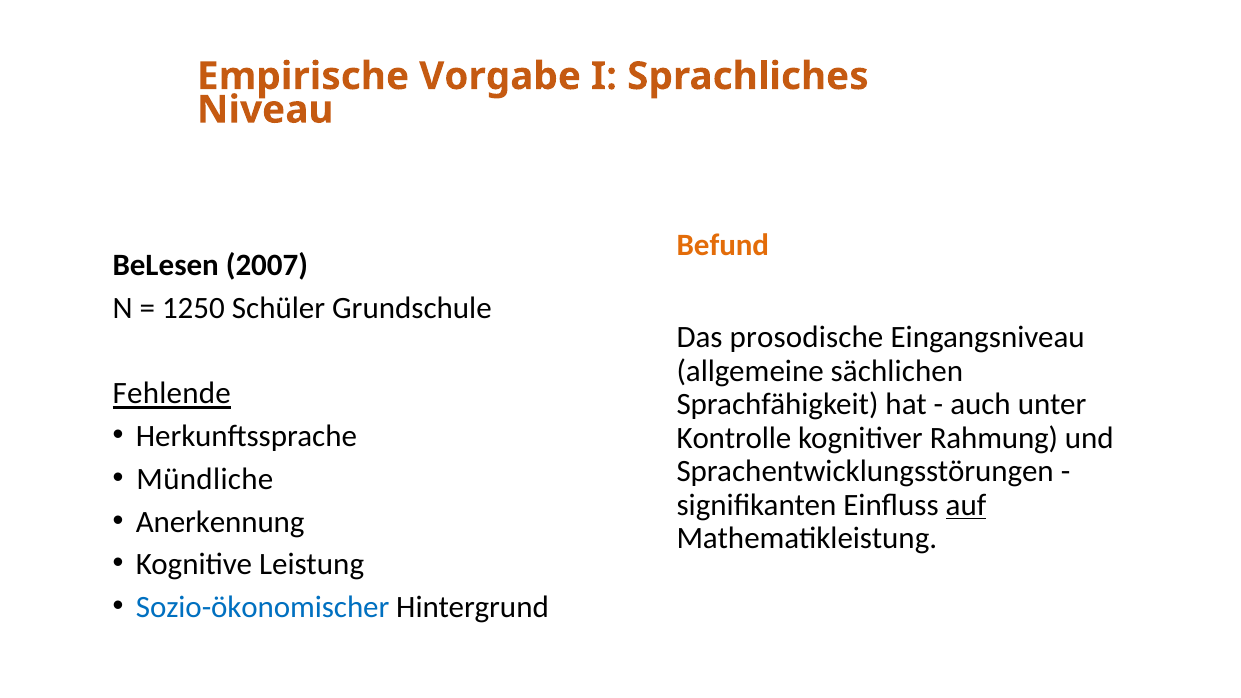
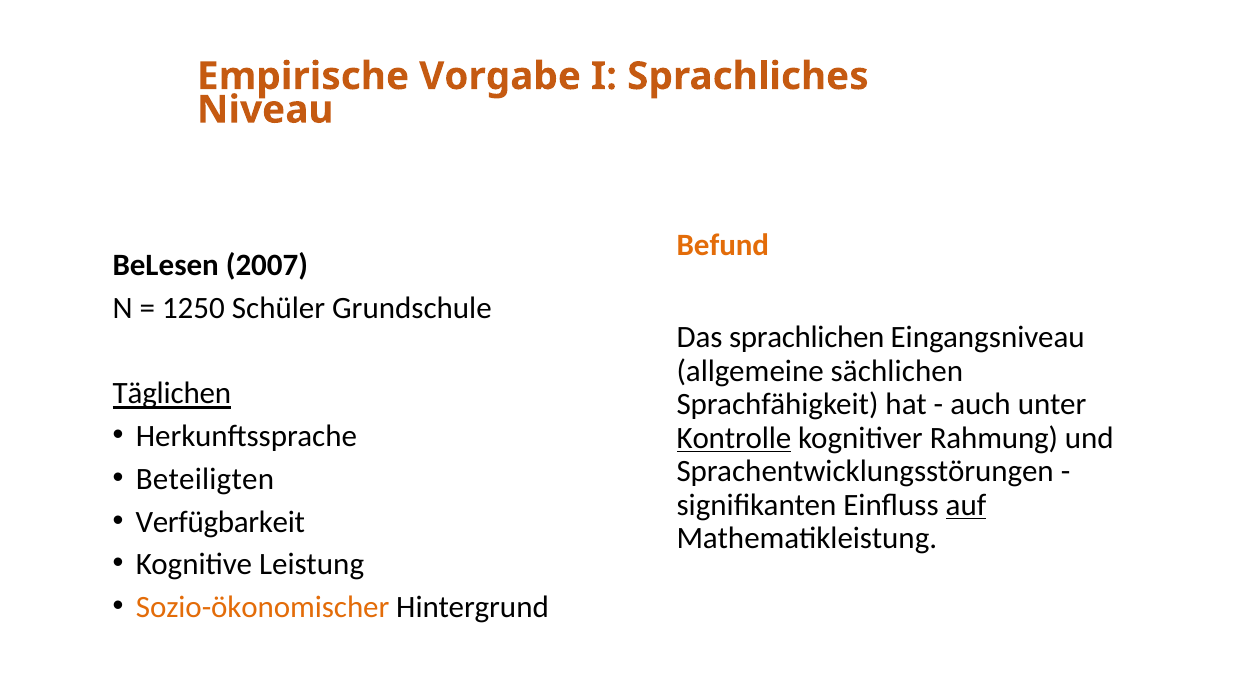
prosodische: prosodische -> sprachlichen (807, 338)
Fehlende: Fehlende -> Täglichen (172, 394)
Kontrolle underline: none -> present (734, 438)
Mündliche: Mündliche -> Beteiligten (205, 479)
Anerkennung: Anerkennung -> Verfügbarkeit (220, 522)
Sozio-ökonomischer colour: blue -> orange (263, 607)
